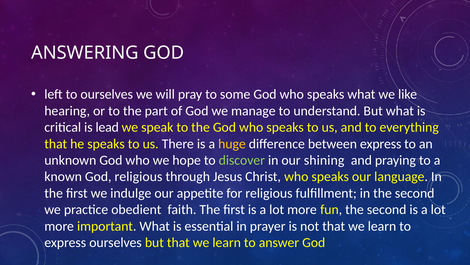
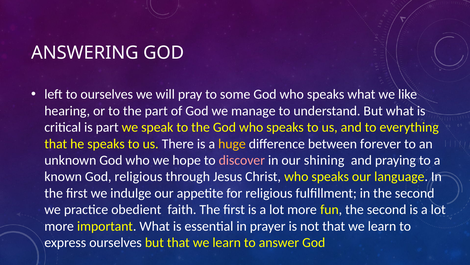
is lead: lead -> part (107, 127)
between express: express -> forever (381, 143)
discover colour: light green -> pink (242, 160)
